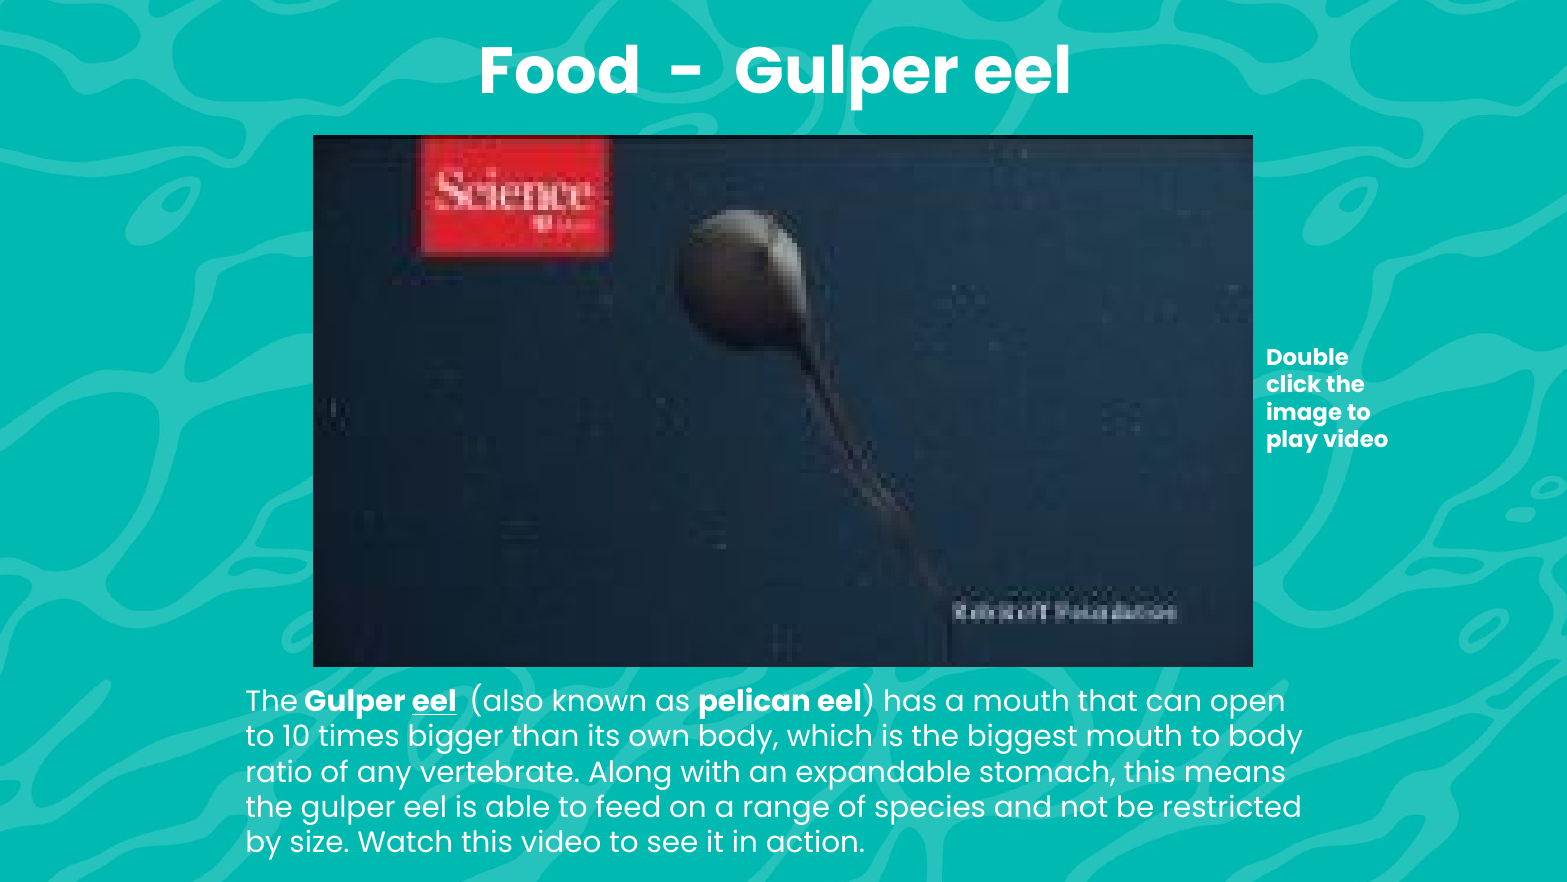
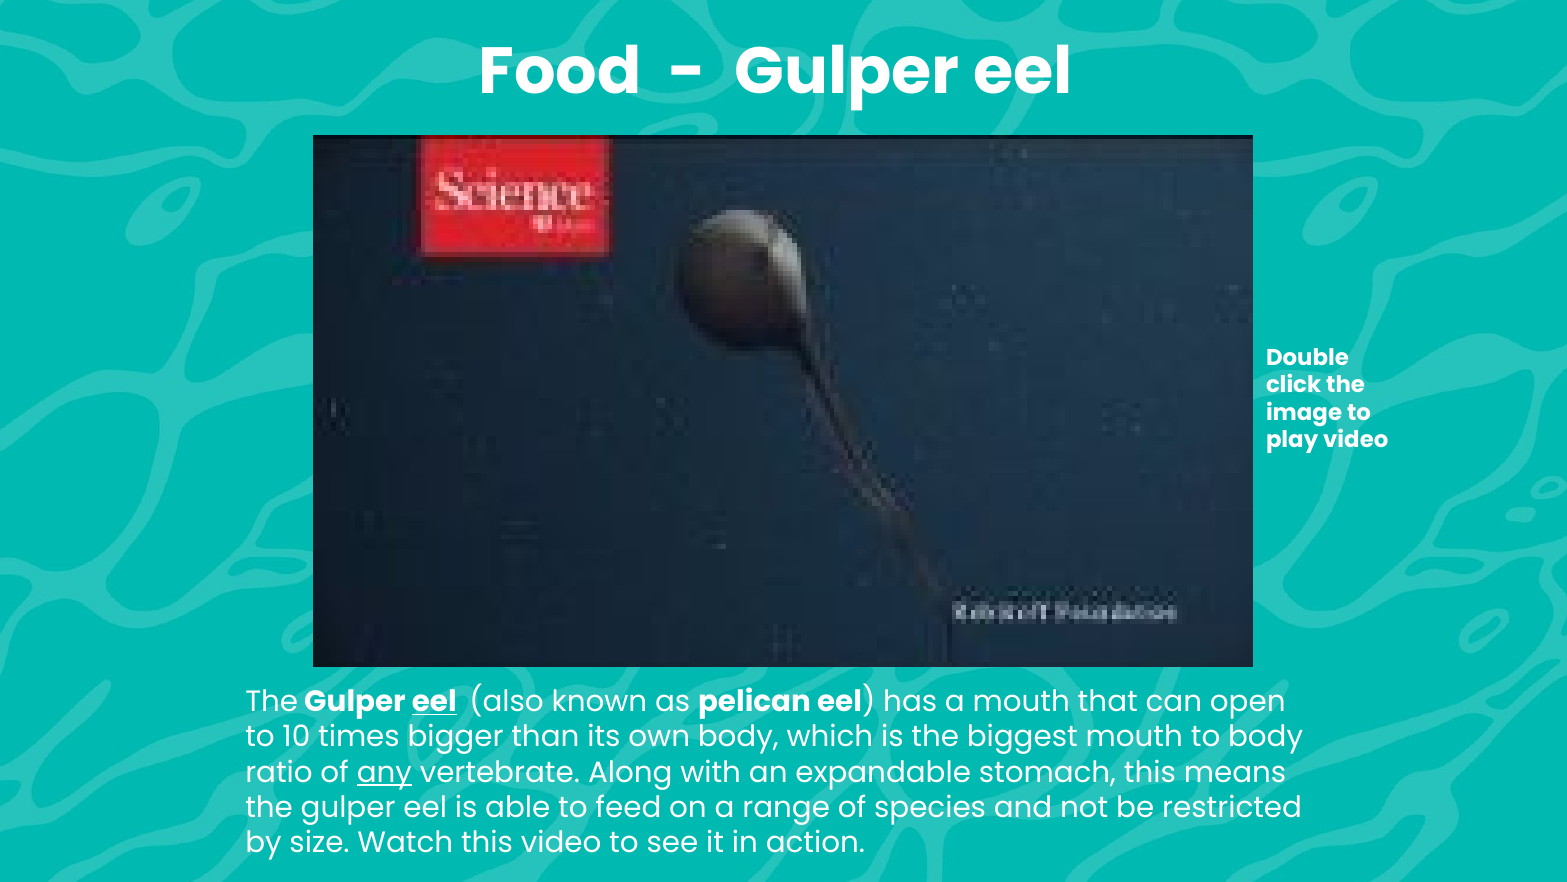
any underline: none -> present (384, 772)
